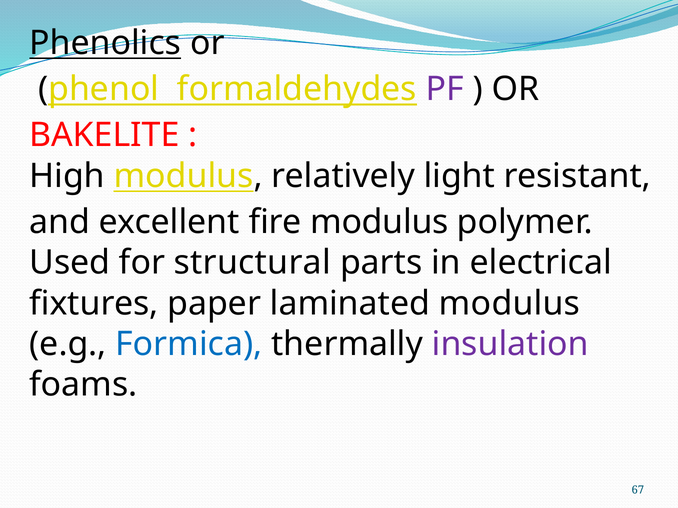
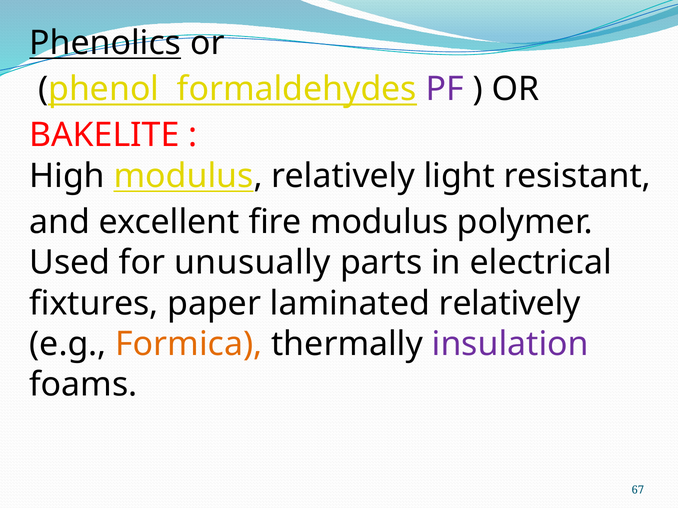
structural: structural -> unusually (252, 263)
laminated modulus: modulus -> relatively (510, 304)
Formica colour: blue -> orange (189, 344)
